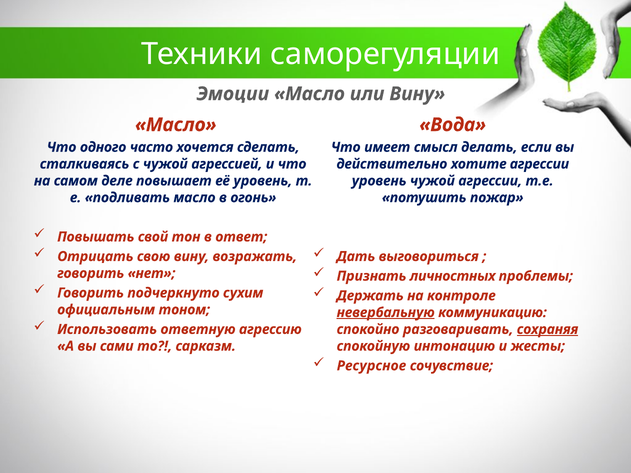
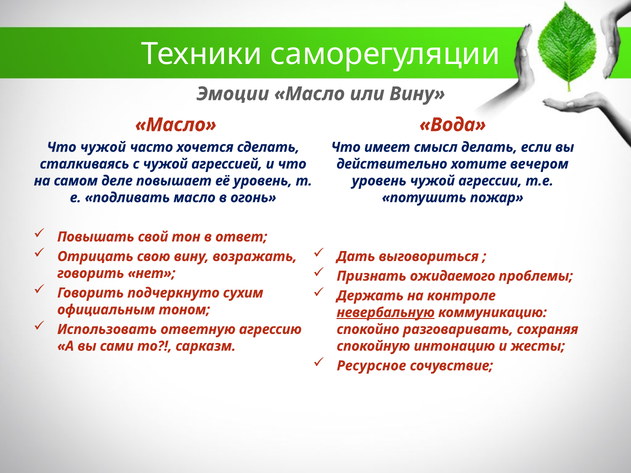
Что одного: одного -> чужой (103, 147)
хотите агрессии: агрессии -> вечером (539, 164)
личностных: личностных -> ожидаемого (453, 276)
сохраняя underline: present -> none (548, 329)
